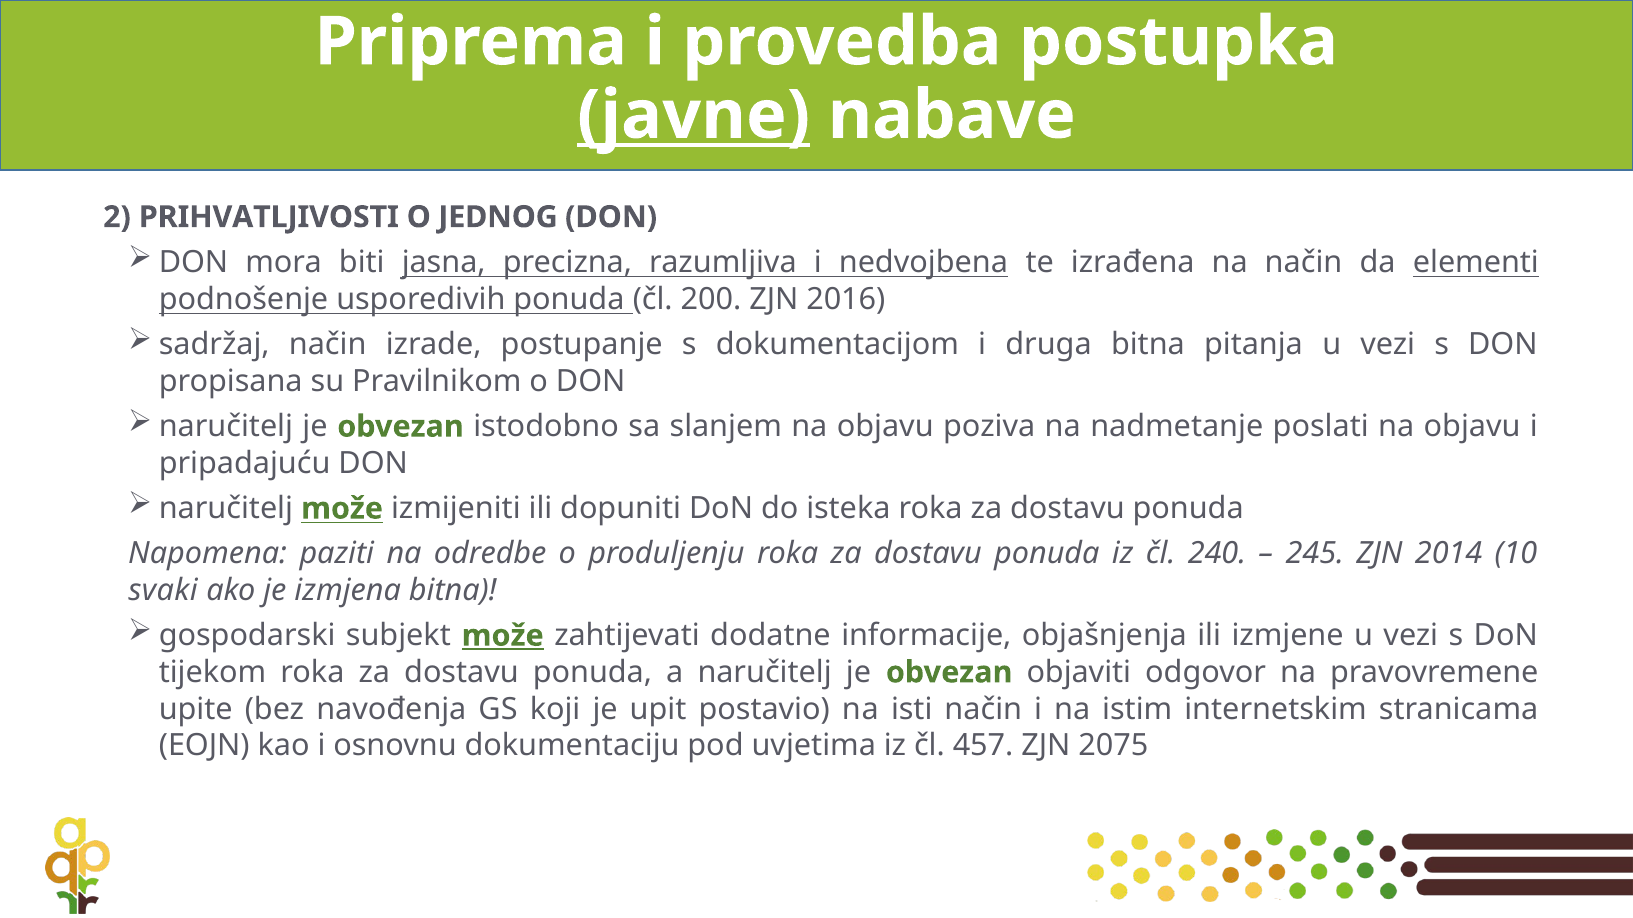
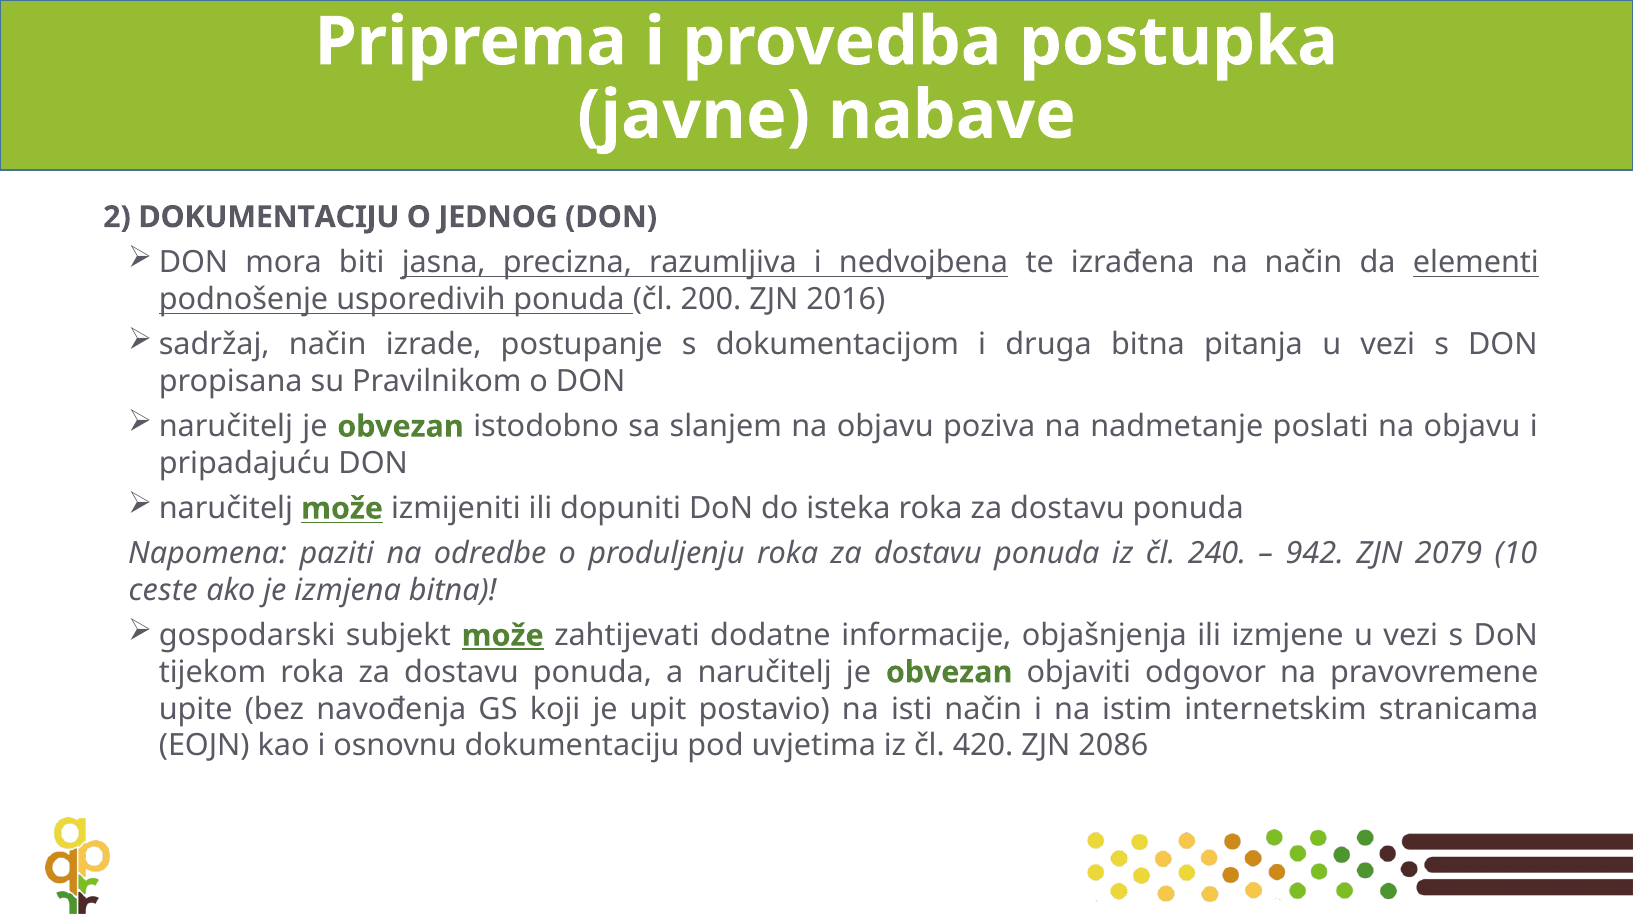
javne underline: present -> none (694, 115)
2 PRIHVATLJIVOSTI: PRIHVATLJIVOSTI -> DOKUMENTACIJU (269, 217)
245: 245 -> 942 (1315, 554)
2014: 2014 -> 2079 (1449, 554)
svaki: svaki -> ceste (163, 591)
457: 457 -> 420 (983, 746)
2075: 2075 -> 2086 (1113, 746)
